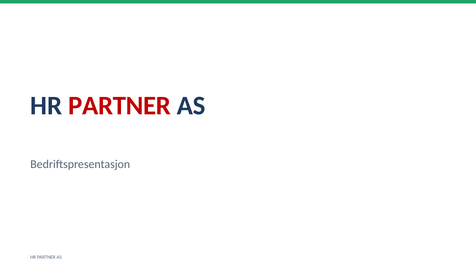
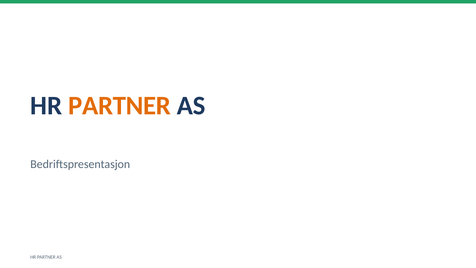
PARTNER colour: red -> orange (120, 106)
